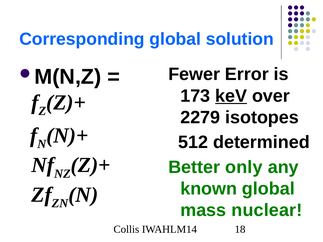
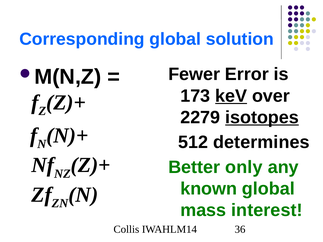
isotopes underline: none -> present (262, 117)
determined: determined -> determines (261, 142)
nuclear: nuclear -> interest (267, 210)
18: 18 -> 36 (240, 230)
